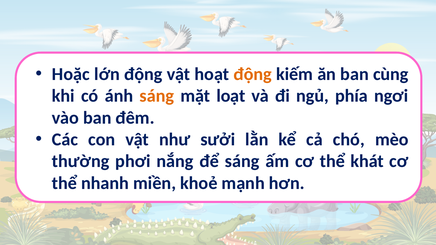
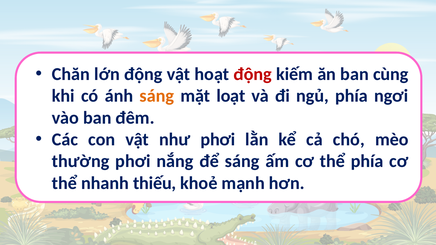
Hoặc: Hoặc -> Chăn (71, 74)
động colour: orange -> red (253, 74)
như sưởi: sưởi -> phơi (218, 140)
thể khát: khát -> phía (367, 161)
miền: miền -> thiếu (155, 183)
